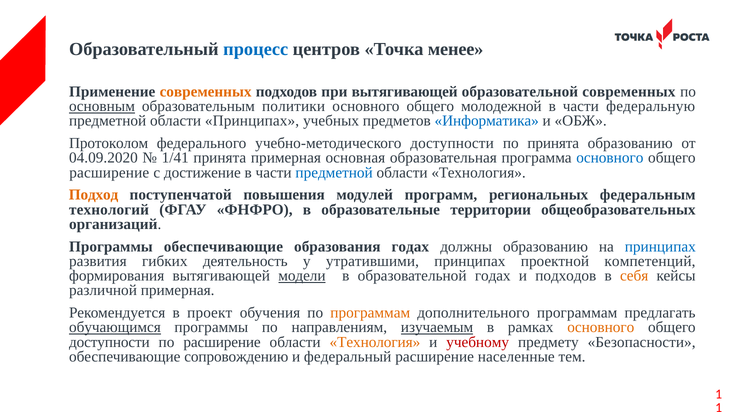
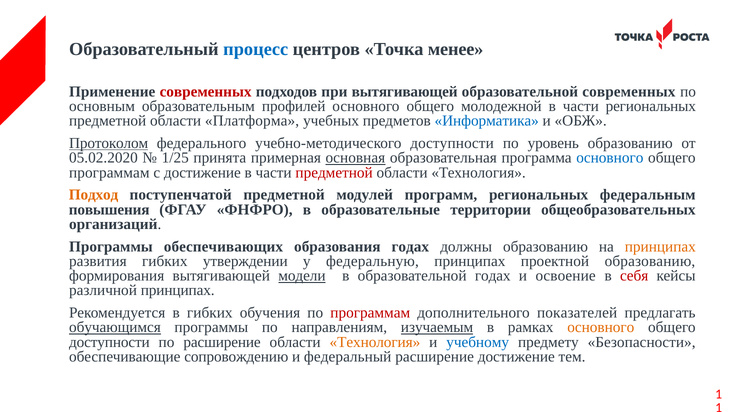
современных colour: orange -> red (206, 92)
основным underline: present -> none (102, 106)
политики: политики -> профилей (294, 106)
части федеральную: федеральную -> региональных (651, 106)
области Принципах: Принципах -> Платформа (252, 121)
Протоколом underline: none -> present (109, 143)
по принята: принята -> уровень (553, 143)
04.09.2020: 04.09.2020 -> 05.02.2020 (103, 158)
1/41: 1/41 -> 1/25 (175, 158)
основная underline: none -> present (355, 158)
расширение: расширение -> программам (109, 172)
предметной colour: blue -> red (334, 172)
поступенчатой повышения: повышения -> предметной (284, 195)
технологий: технологий -> повышения (109, 209)
Программы обеспечивающие: обеспечивающие -> обеспечивающих (223, 246)
принципах colour: blue -> orange (660, 246)
деятельность: деятельность -> утверждении (245, 261)
утратившими: утратившими -> федеральную (372, 261)
проектной компетенций: компетенций -> образованию (650, 261)
и подходов: подходов -> освоение (566, 276)
себя colour: orange -> red (634, 276)
различной примерная: примерная -> принципах (178, 290)
в проект: проект -> гибких (210, 313)
программам colour: orange -> red (370, 313)
дополнительного программам: программам -> показателей (577, 313)
учебному colour: red -> blue (478, 342)
расширение населенные: населенные -> достижение (516, 357)
